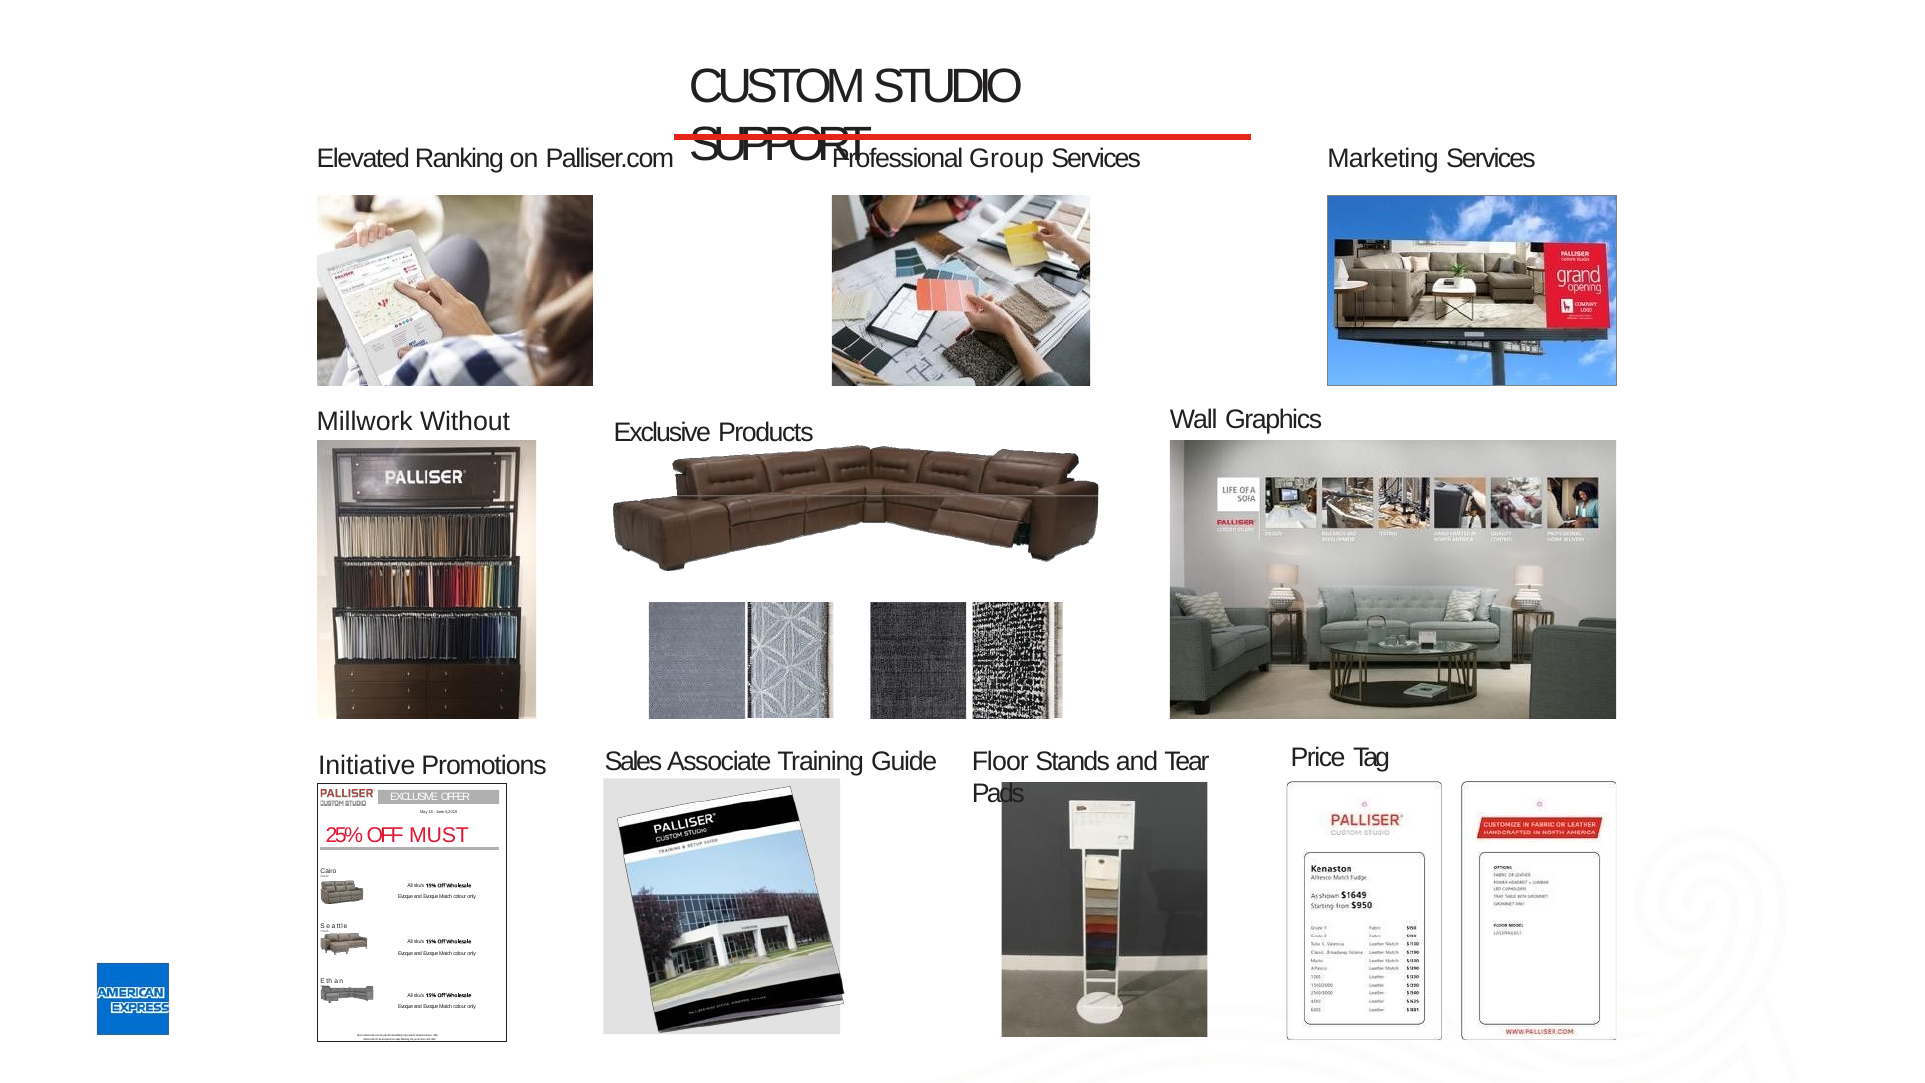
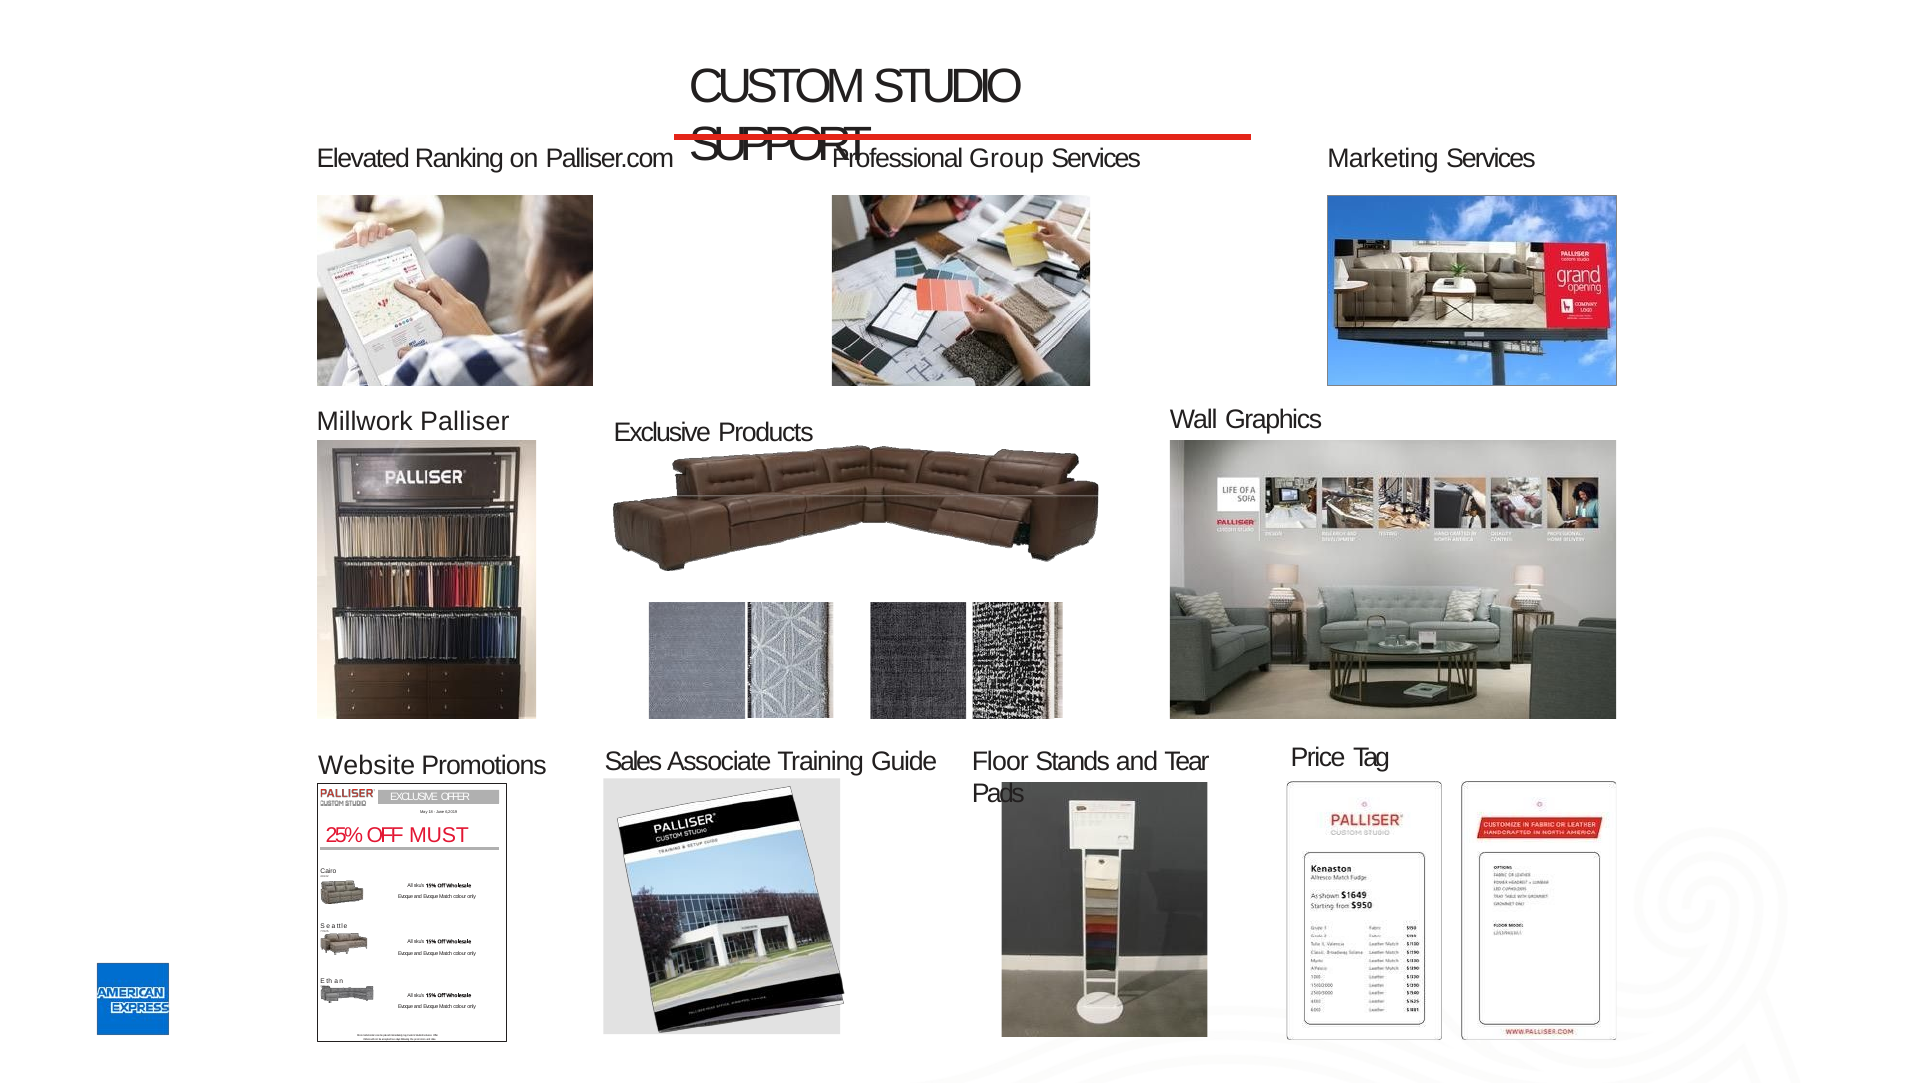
Without: Without -> Palliser (465, 421)
Initiative: Initiative -> Website (367, 765)
